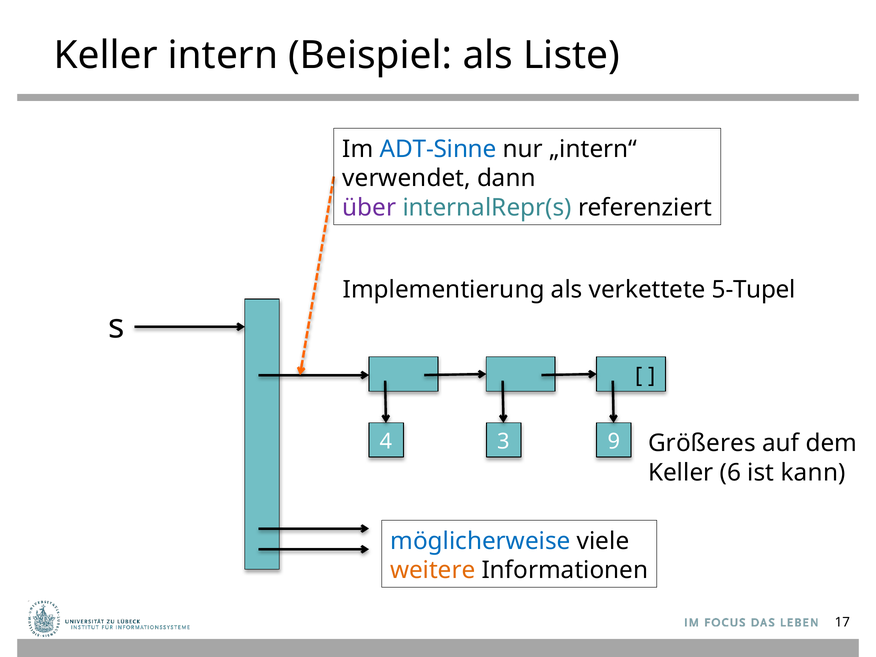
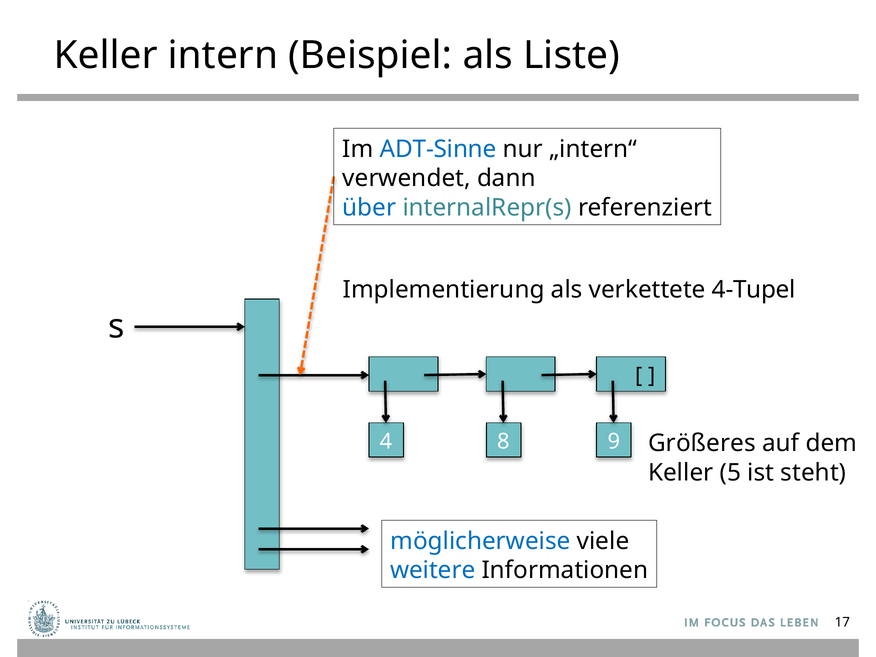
über colour: purple -> blue (369, 207)
5-Tupel: 5-Tupel -> 4-Tupel (754, 290)
3: 3 -> 8 (504, 441)
6: 6 -> 5 (730, 473)
kann: kann -> steht (813, 473)
weitere colour: orange -> blue (433, 570)
